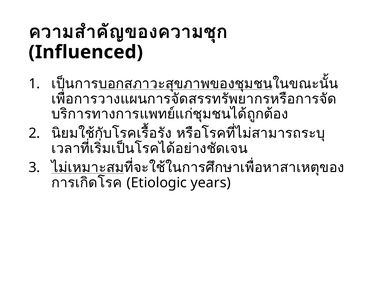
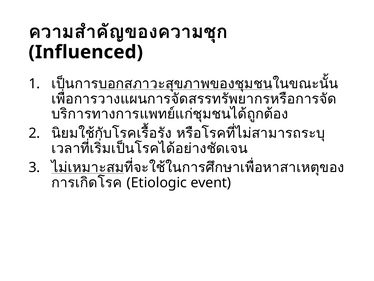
years: years -> event (211, 182)
